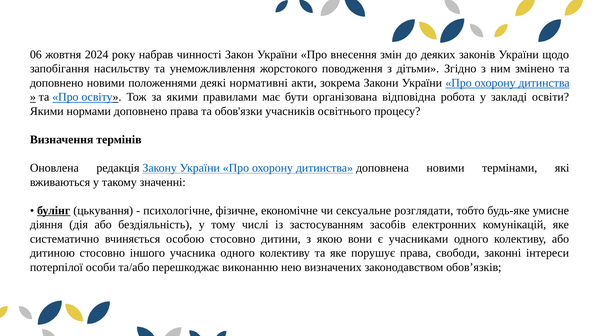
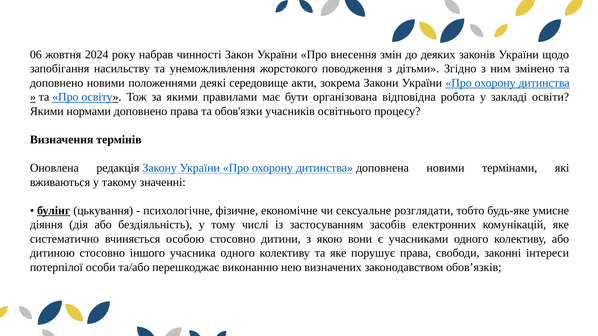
нормативні: нормативні -> середовище (259, 83)
